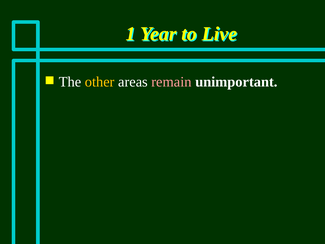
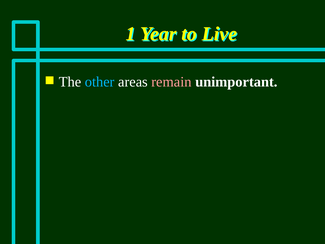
other colour: yellow -> light blue (100, 82)
